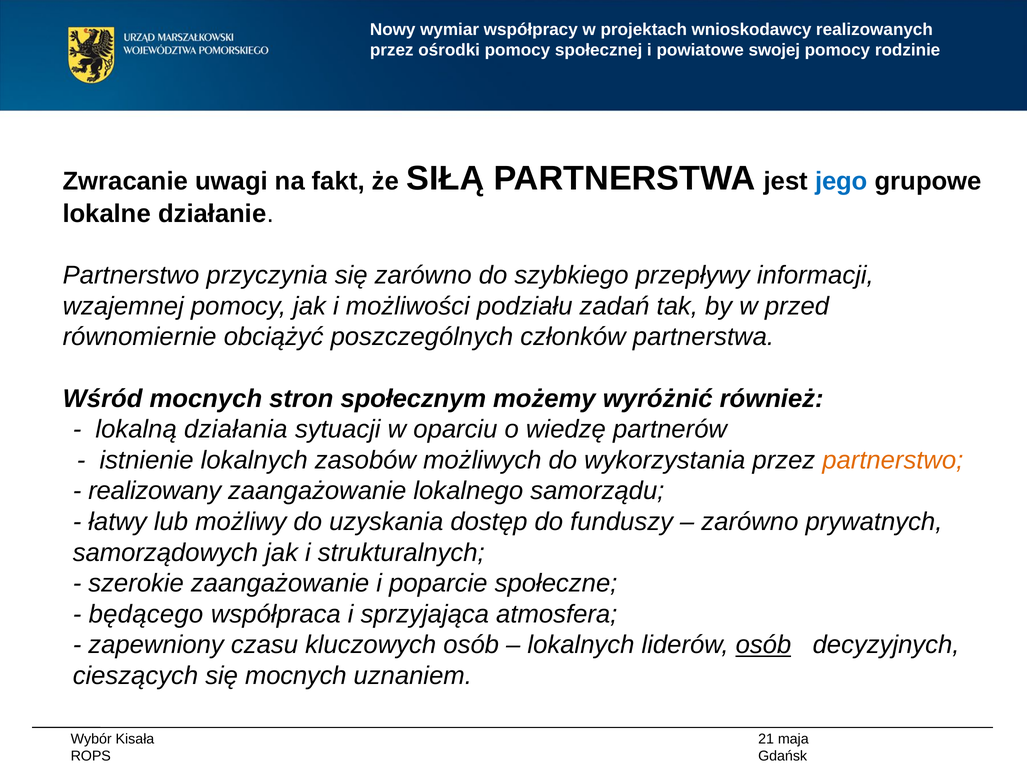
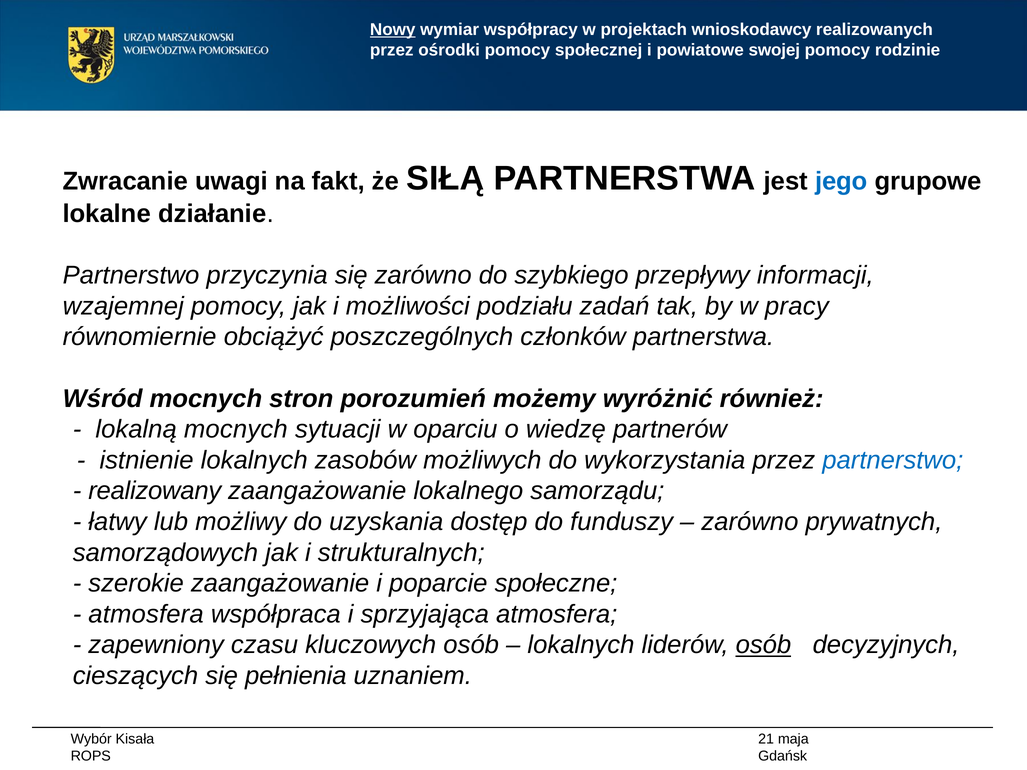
Nowy underline: none -> present (393, 30)
przed: przed -> pracy (797, 306)
społecznym: społecznym -> porozumień (413, 399)
lokalną działania: działania -> mocnych (236, 430)
partnerstwo colour: orange -> blue (893, 460)
będącego: będącego -> atmosfera (146, 614)
się mocnych: mocnych -> pełnienia (296, 676)
